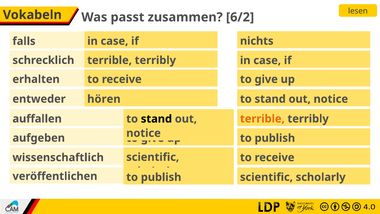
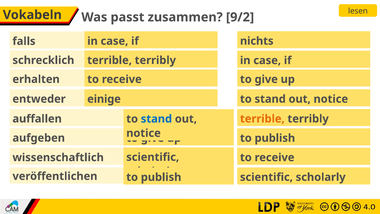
6/2: 6/2 -> 9/2 (240, 17)
hören: hören -> einige (104, 99)
stand colour: black -> blue (156, 119)
